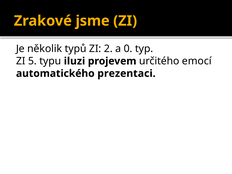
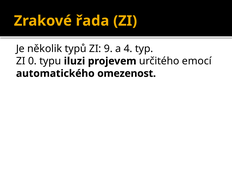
jsme: jsme -> řada (92, 21)
2: 2 -> 9 (108, 49)
0: 0 -> 4 (128, 49)
5: 5 -> 0 (32, 61)
prezentaci: prezentaci -> omezenost (127, 73)
